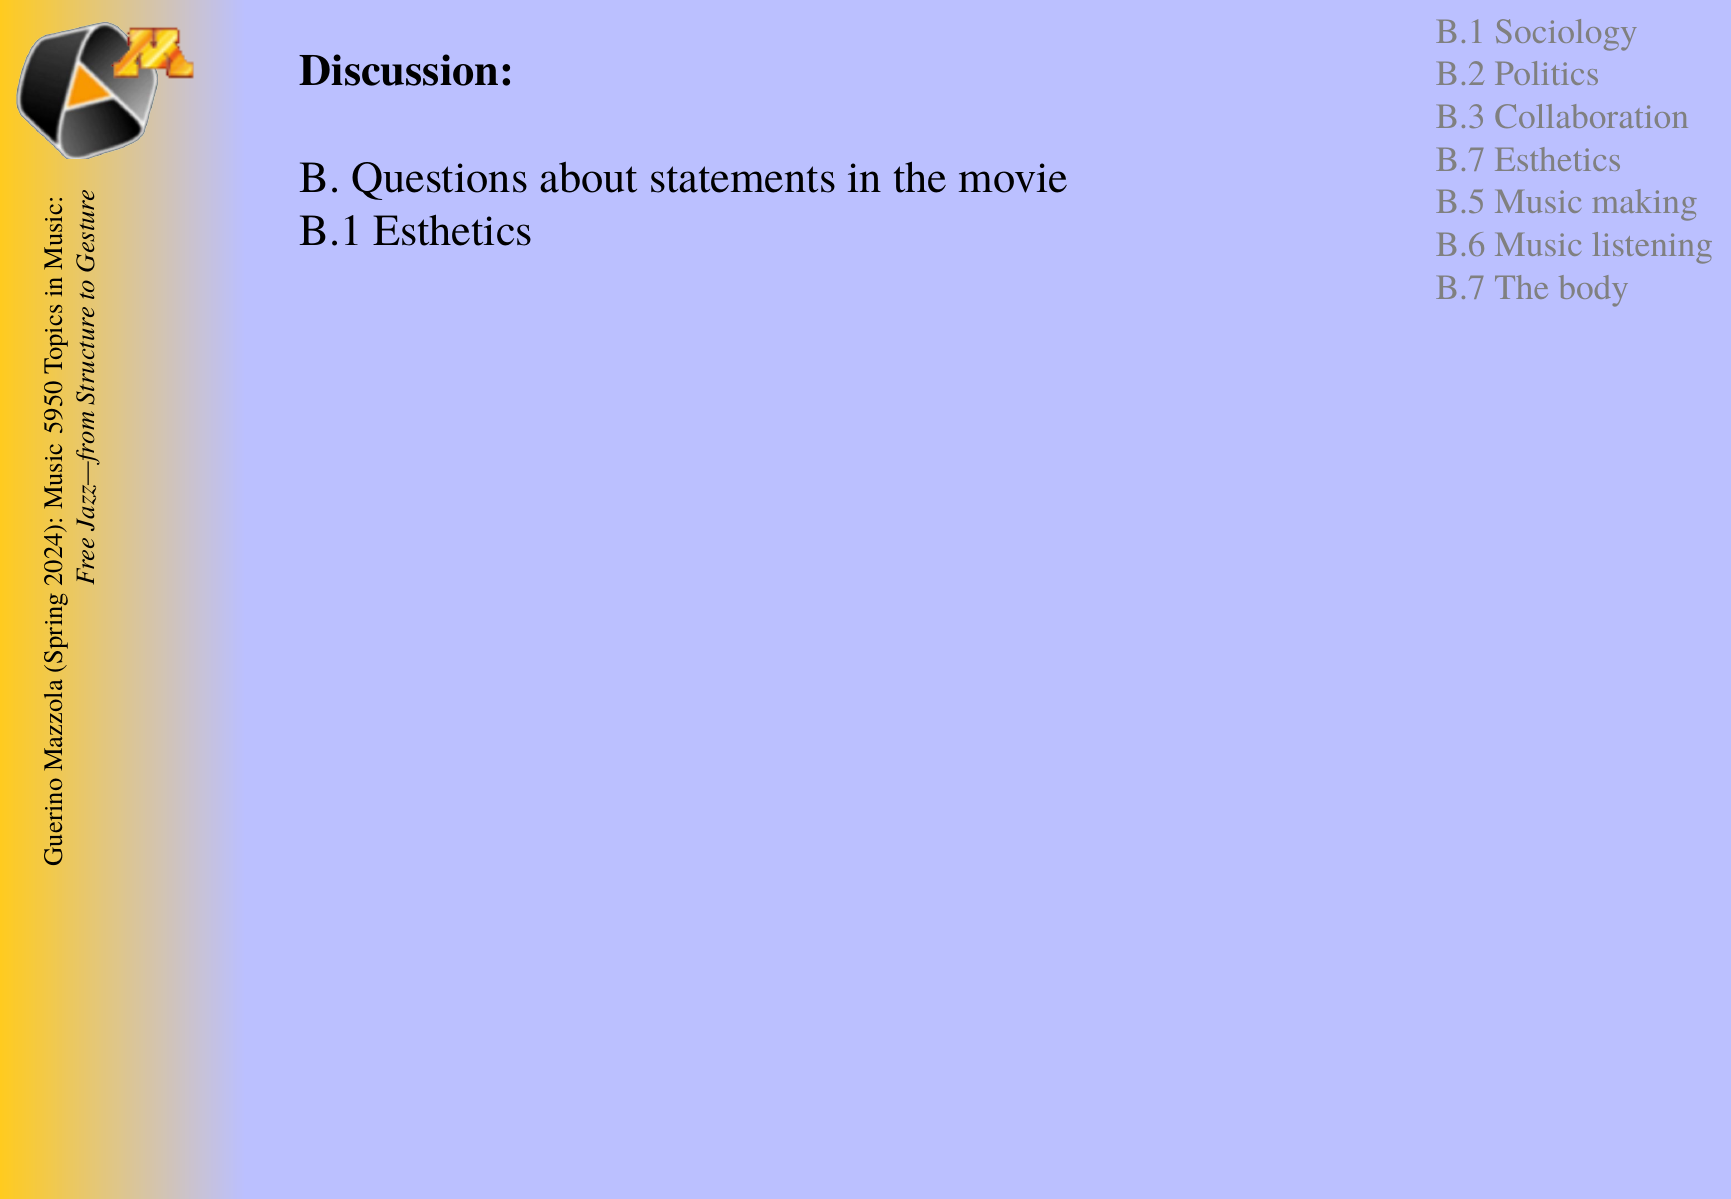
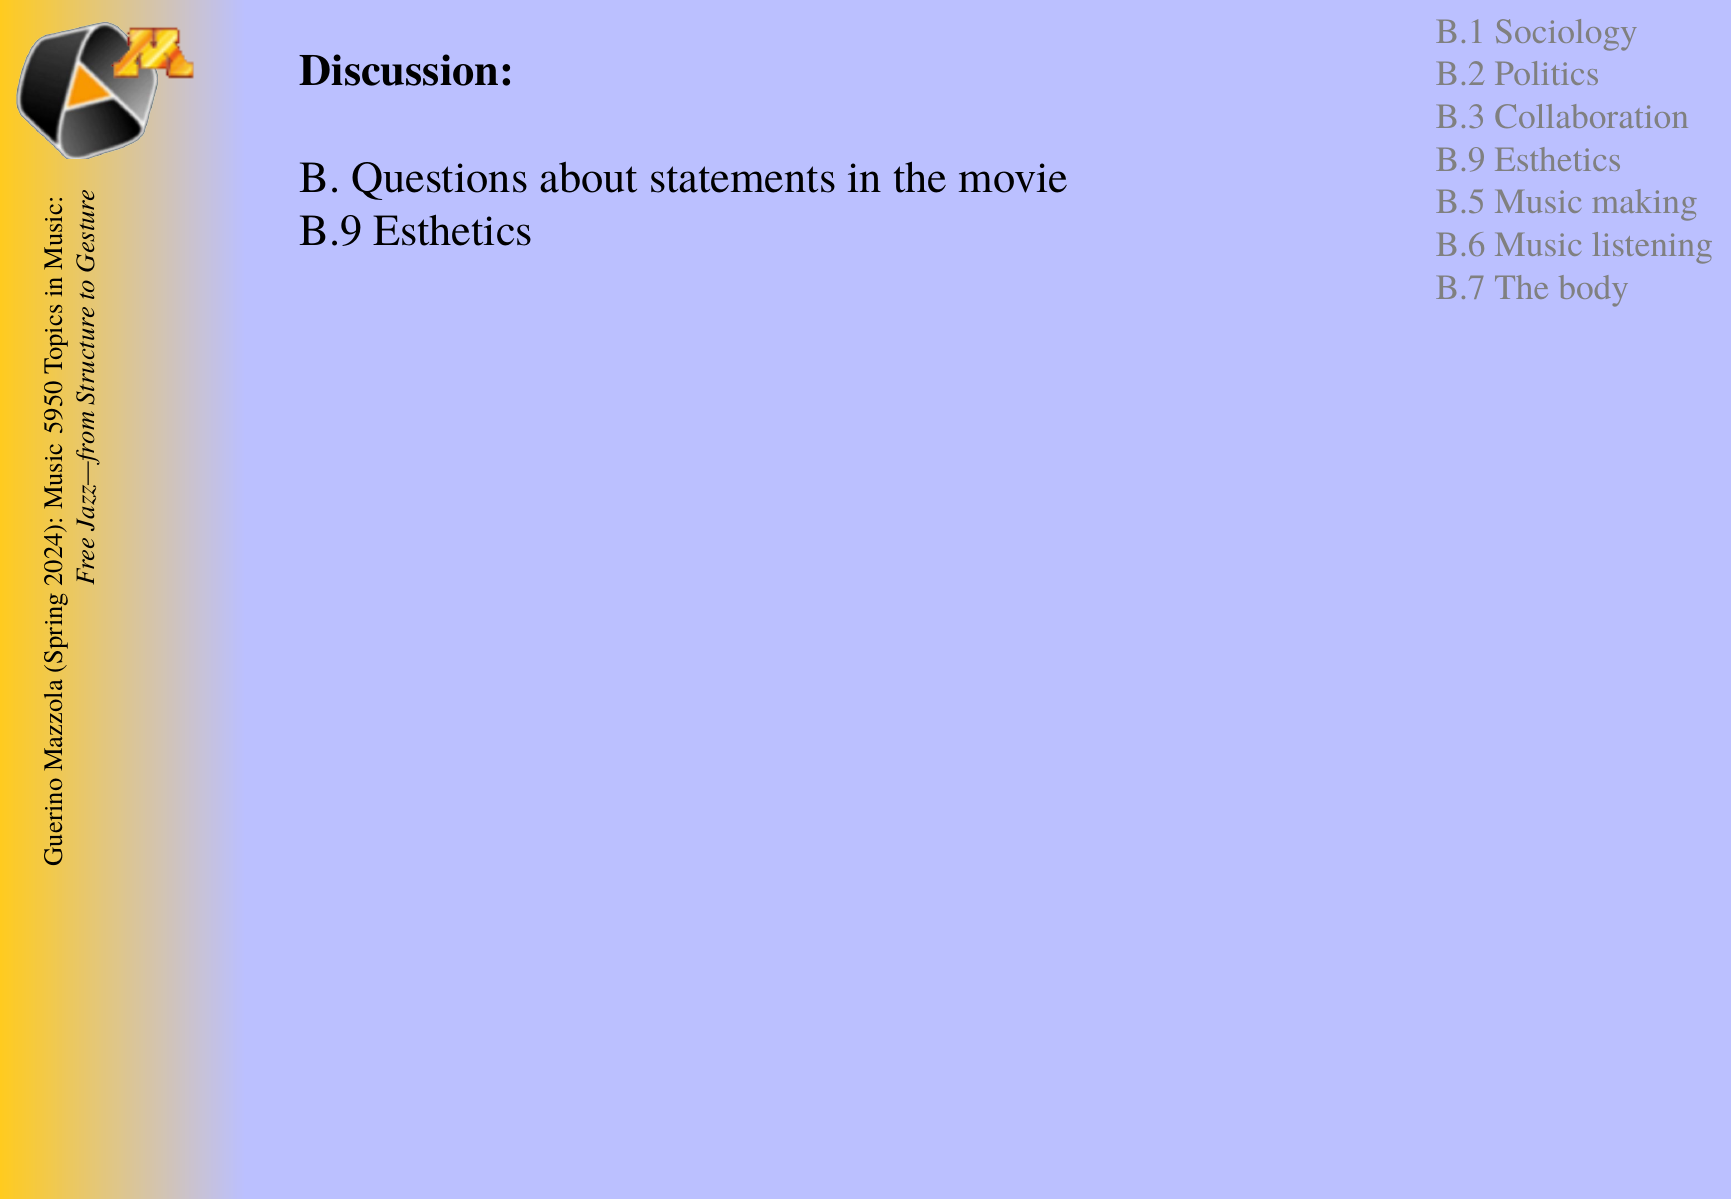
B.7: B.7 -> B.9 (1461, 159)
B.1: B.1 -> B.9 (331, 231)
